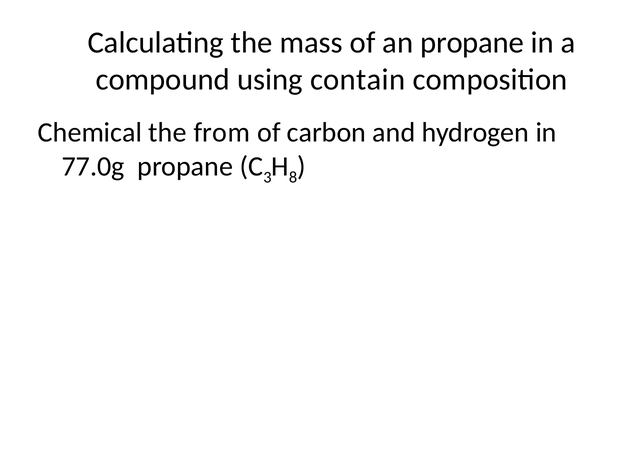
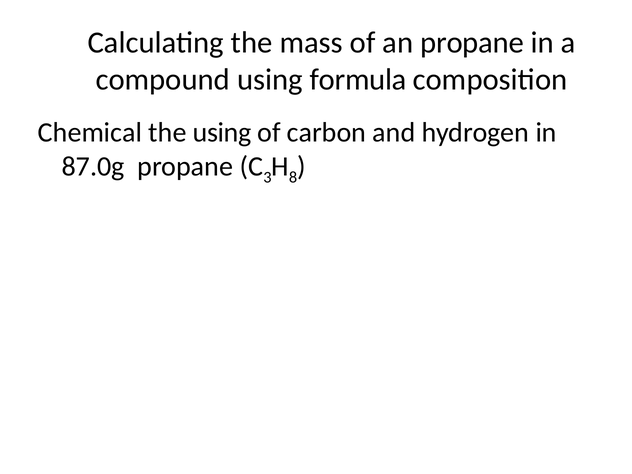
contain: contain -> formula (358, 80)
the from: from -> using (222, 133)
77.0g: 77.0g -> 87.0g (93, 166)
